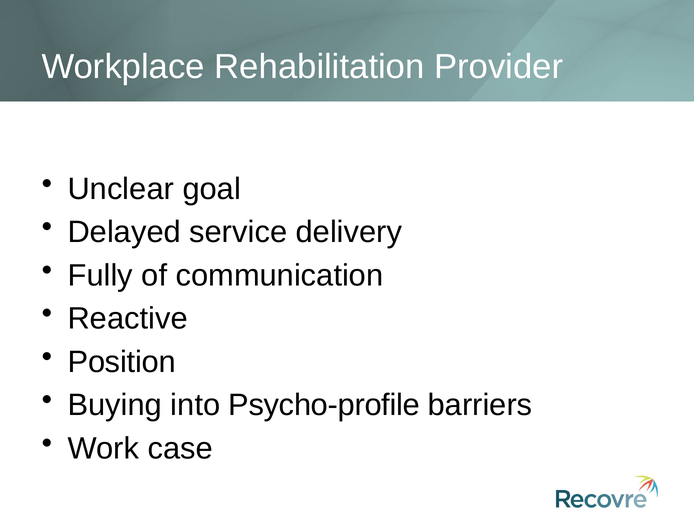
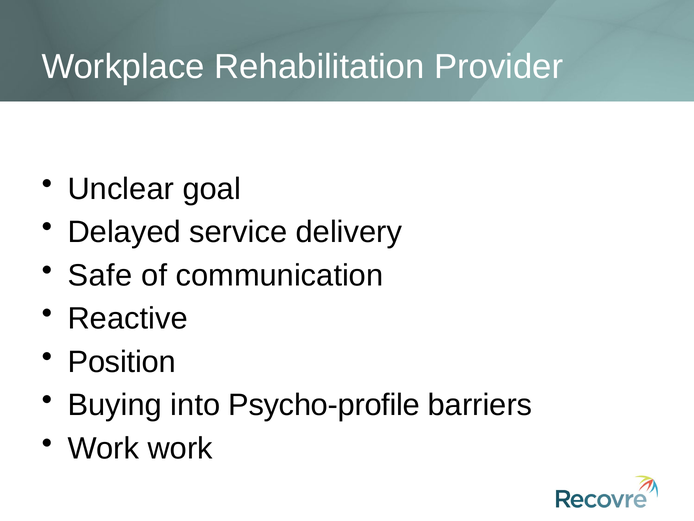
Fully: Fully -> Safe (100, 275)
Work case: case -> work (180, 448)
